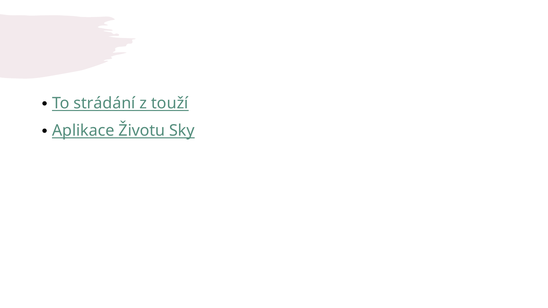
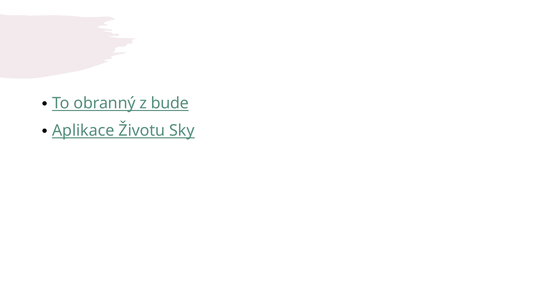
strádání: strádání -> obranný (105, 103)
touží: touží -> bude (170, 103)
